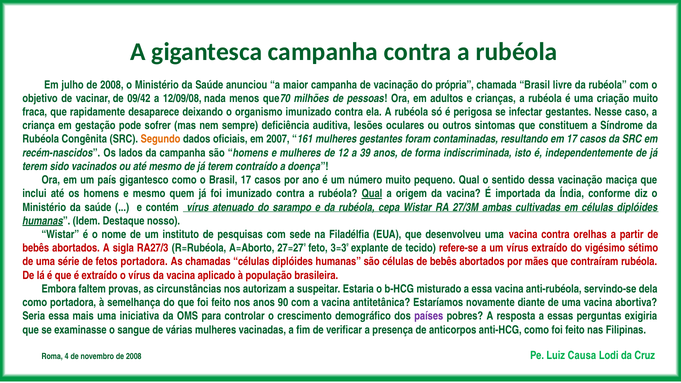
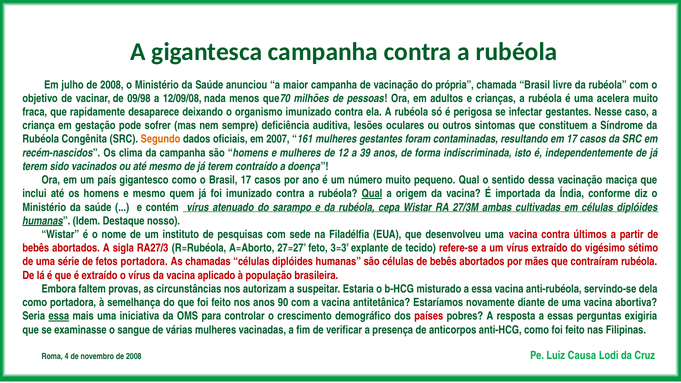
09/42: 09/42 -> 09/98 (139, 98)
criação: criação -> acelera (613, 98)
lados: lados -> clima (131, 153)
orelhas: orelhas -> últimos (590, 235)
essa underline: none -> present (59, 316)
países colour: purple -> red (429, 316)
